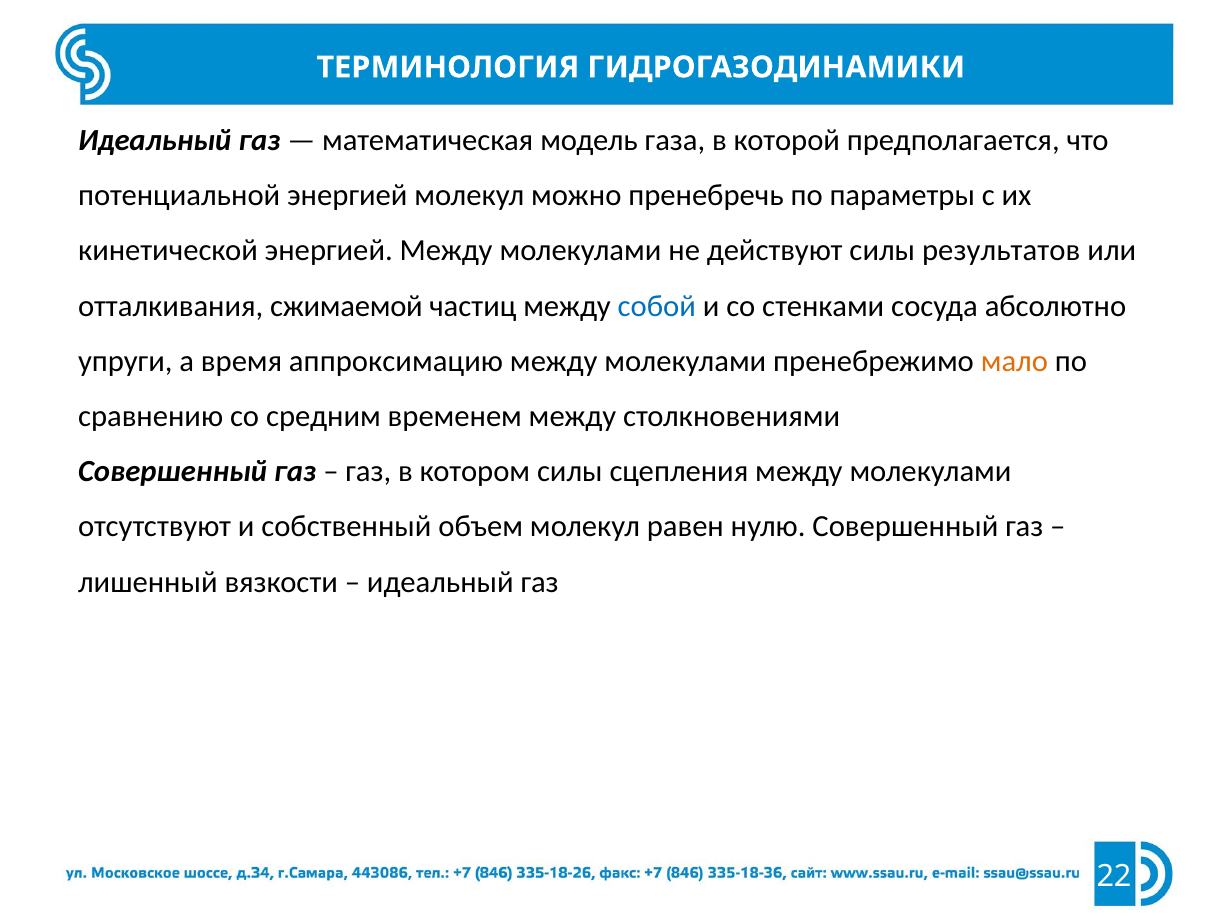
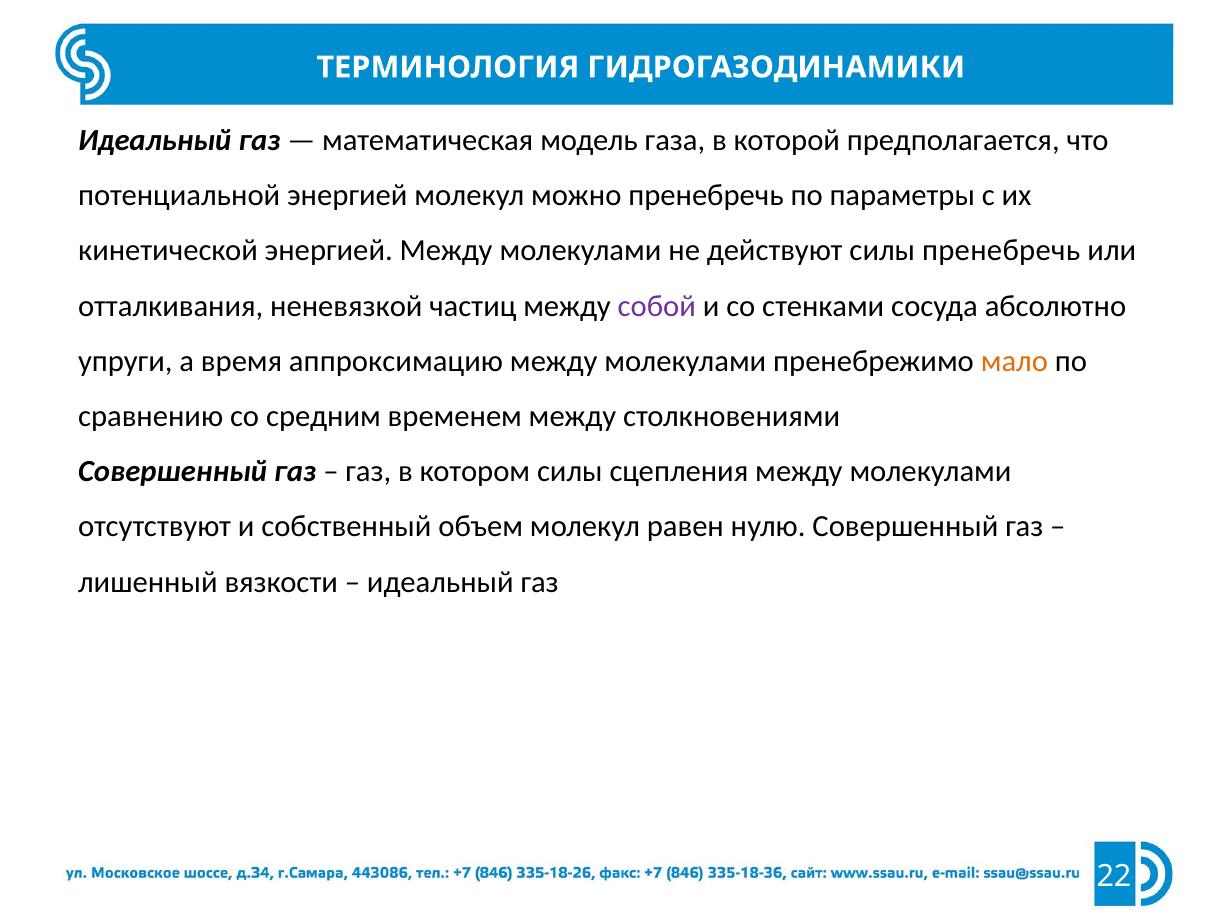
силы результатов: результатов -> пренебречь (1001, 251)
сжимаемой: сжимаемой -> неневязкой (346, 306)
собой colour: blue -> purple (657, 306)
